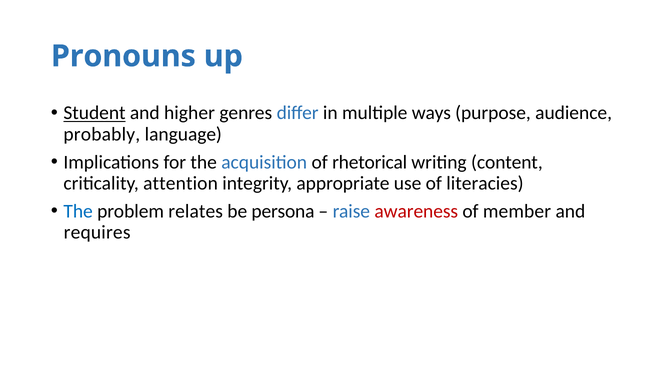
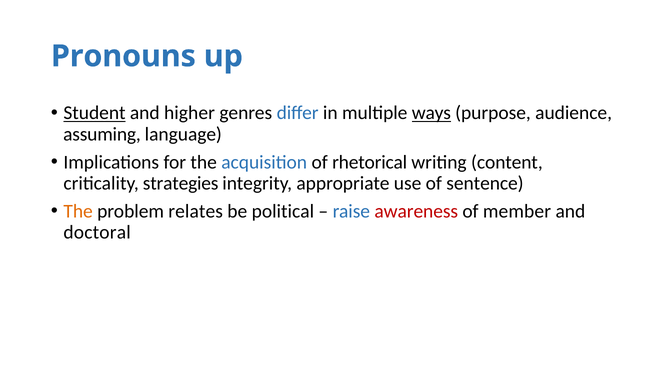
ways underline: none -> present (431, 113)
probably: probably -> assuming (102, 134)
attention: attention -> strategies (181, 183)
literacies: literacies -> sentence (485, 183)
The colour: blue -> orange (78, 211)
persona: persona -> political (283, 211)
requires: requires -> doctoral (97, 232)
